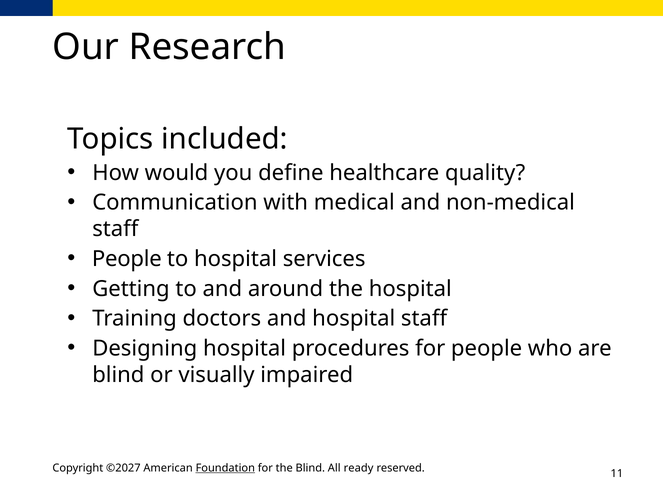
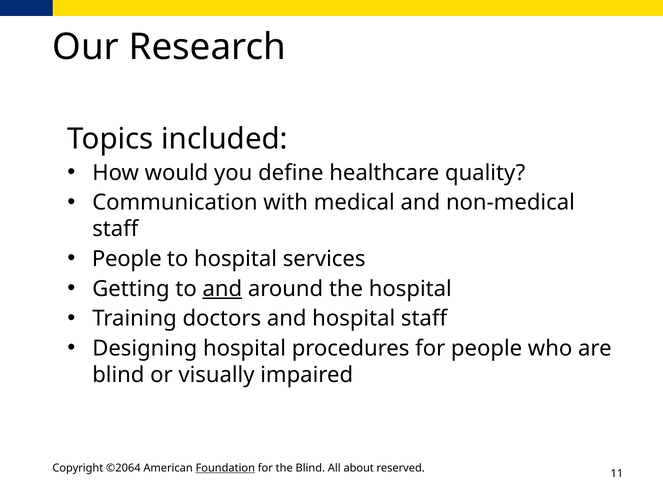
and underline: none -> present (222, 289)
©2027: ©2027 -> ©2064 (123, 468)
ready: ready -> about (359, 468)
